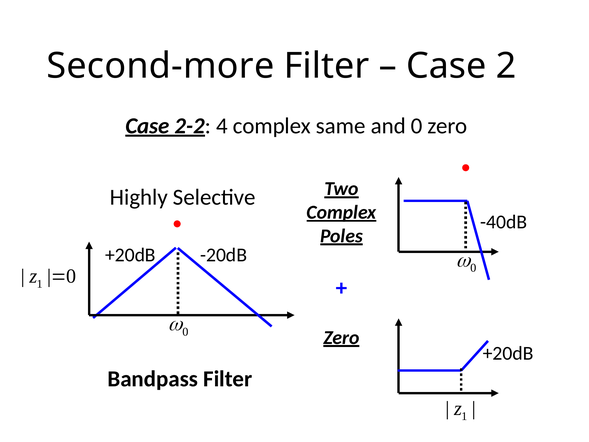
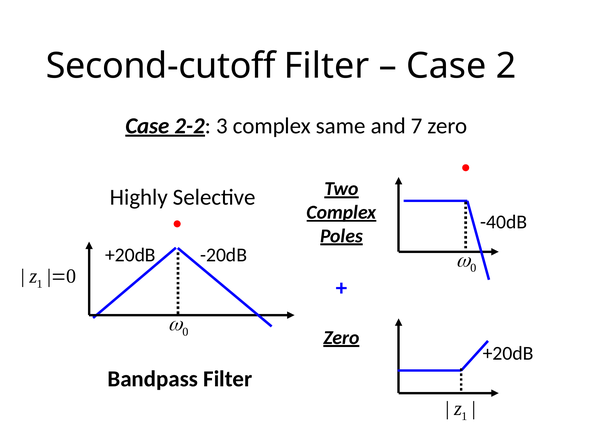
Second-more: Second-more -> Second-cutoff (161, 66)
4: 4 -> 3 (222, 126)
and 0: 0 -> 7 (417, 126)
